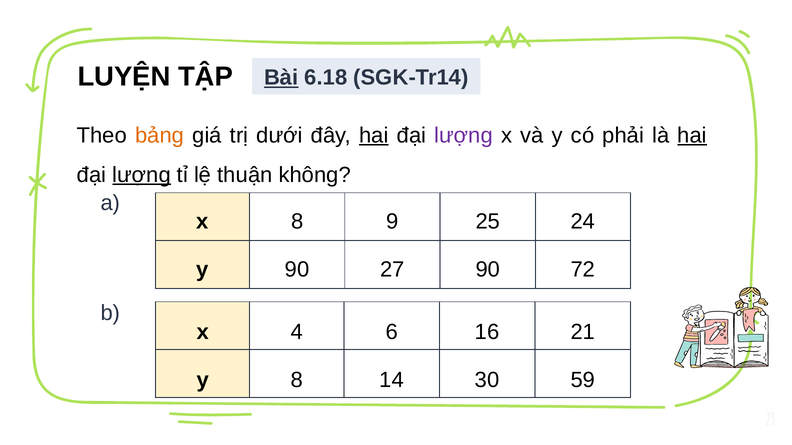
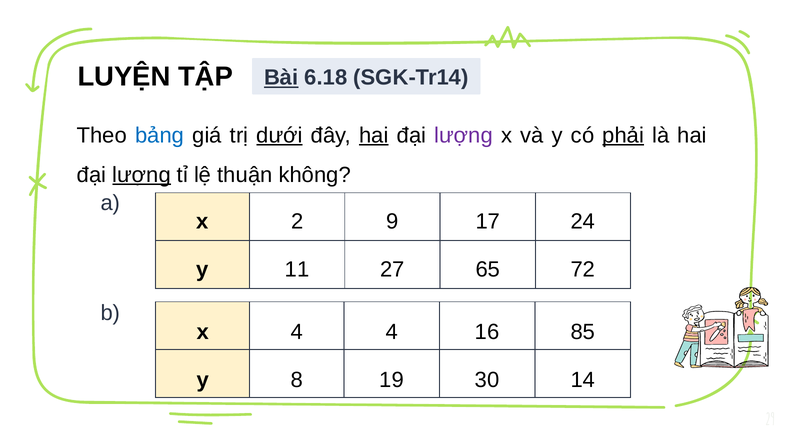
bảng colour: orange -> blue (160, 136)
dưới underline: none -> present (280, 136)
phải underline: none -> present (623, 136)
hai underline: present -> none (692, 136)
x 8: 8 -> 2 (297, 222)
25: 25 -> 17 (488, 222)
y 90: 90 -> 11 (297, 270)
27 90: 90 -> 65 (488, 270)
4 6: 6 -> 4 (392, 333)
21: 21 -> 85 (583, 333)
14: 14 -> 19 (392, 380)
59: 59 -> 14 (583, 380)
